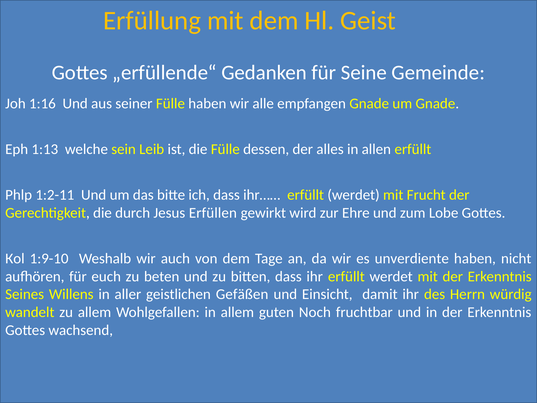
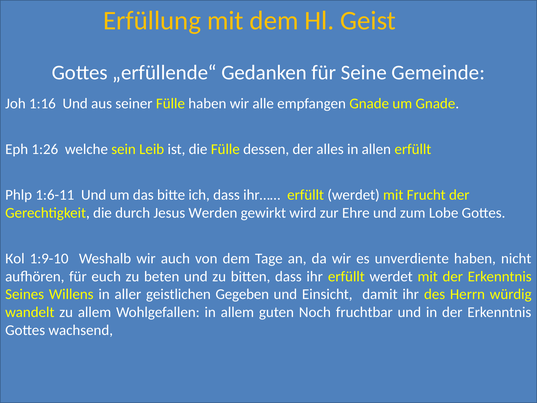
1:13: 1:13 -> 1:26 (45, 149)
1:2-11: 1:2-11 -> 1:6-11 (55, 195)
Erfüllen: Erfüllen -> Werden (213, 213)
Gefäßen: Gefäßen -> Gegeben (242, 294)
